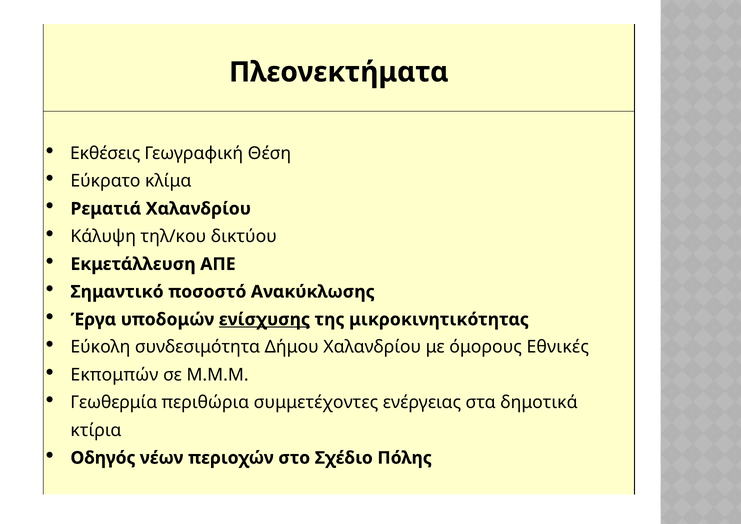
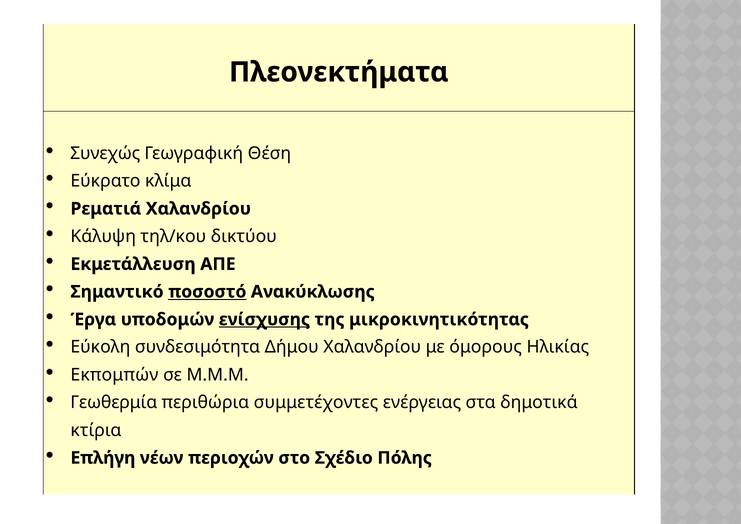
Εκθέσεις: Εκθέσεις -> Συνεχώς (105, 153)
ποσοστό underline: none -> present (207, 292)
Εθνικές: Εθνικές -> Ηλικίας (558, 347)
Οδηγός: Οδηγός -> Επλήγη (103, 458)
